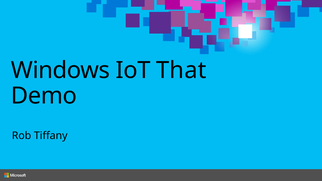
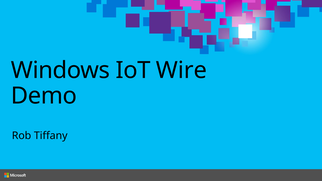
That: That -> Wire (181, 70)
